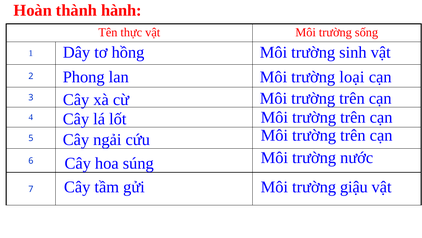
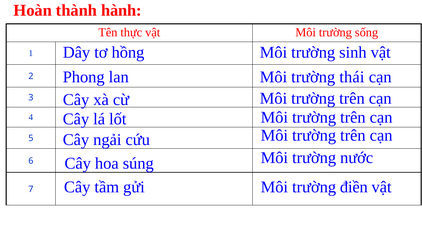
loại: loại -> thái (352, 77)
giậu: giậu -> điền (354, 187)
